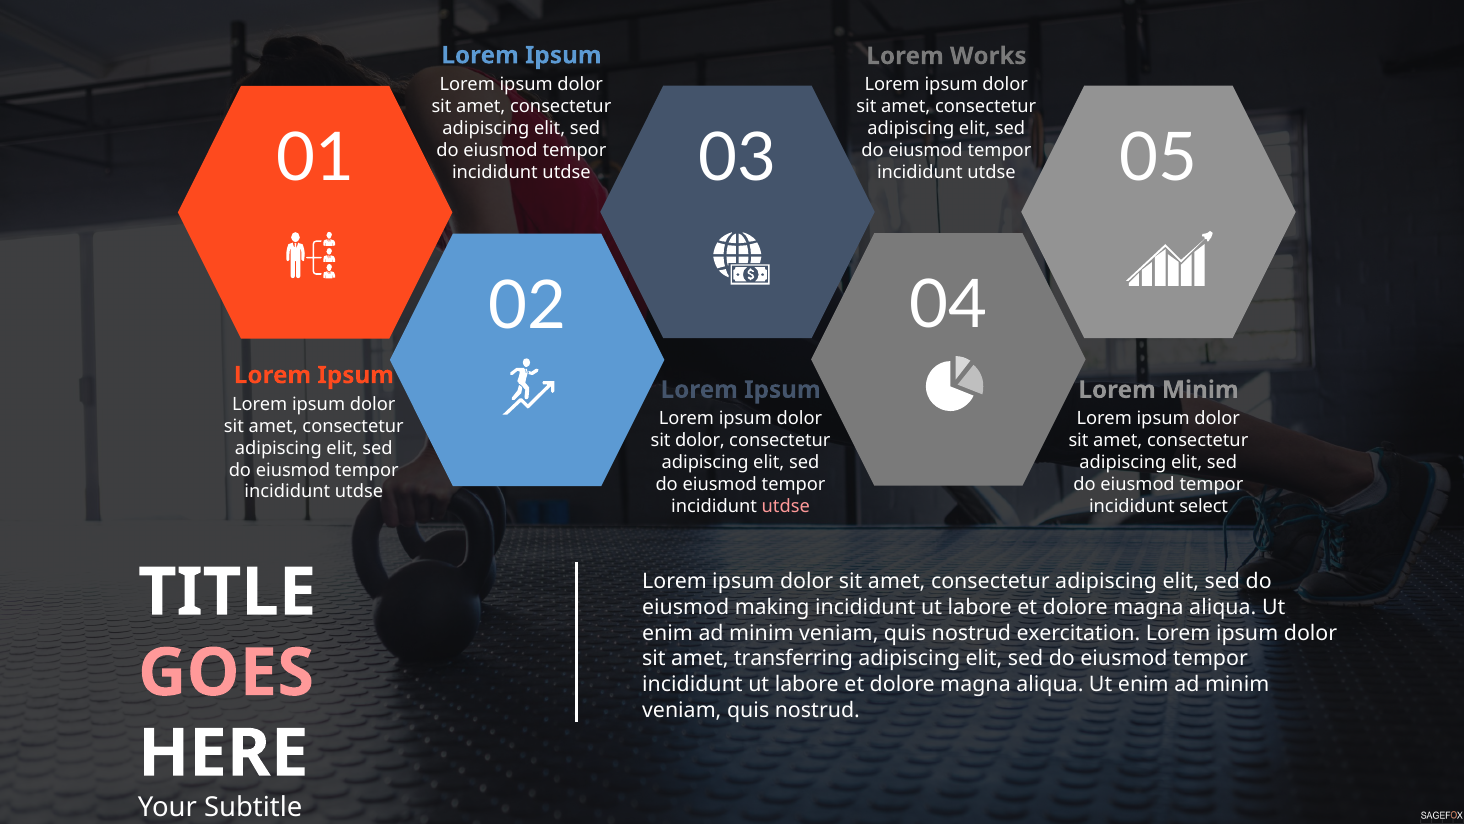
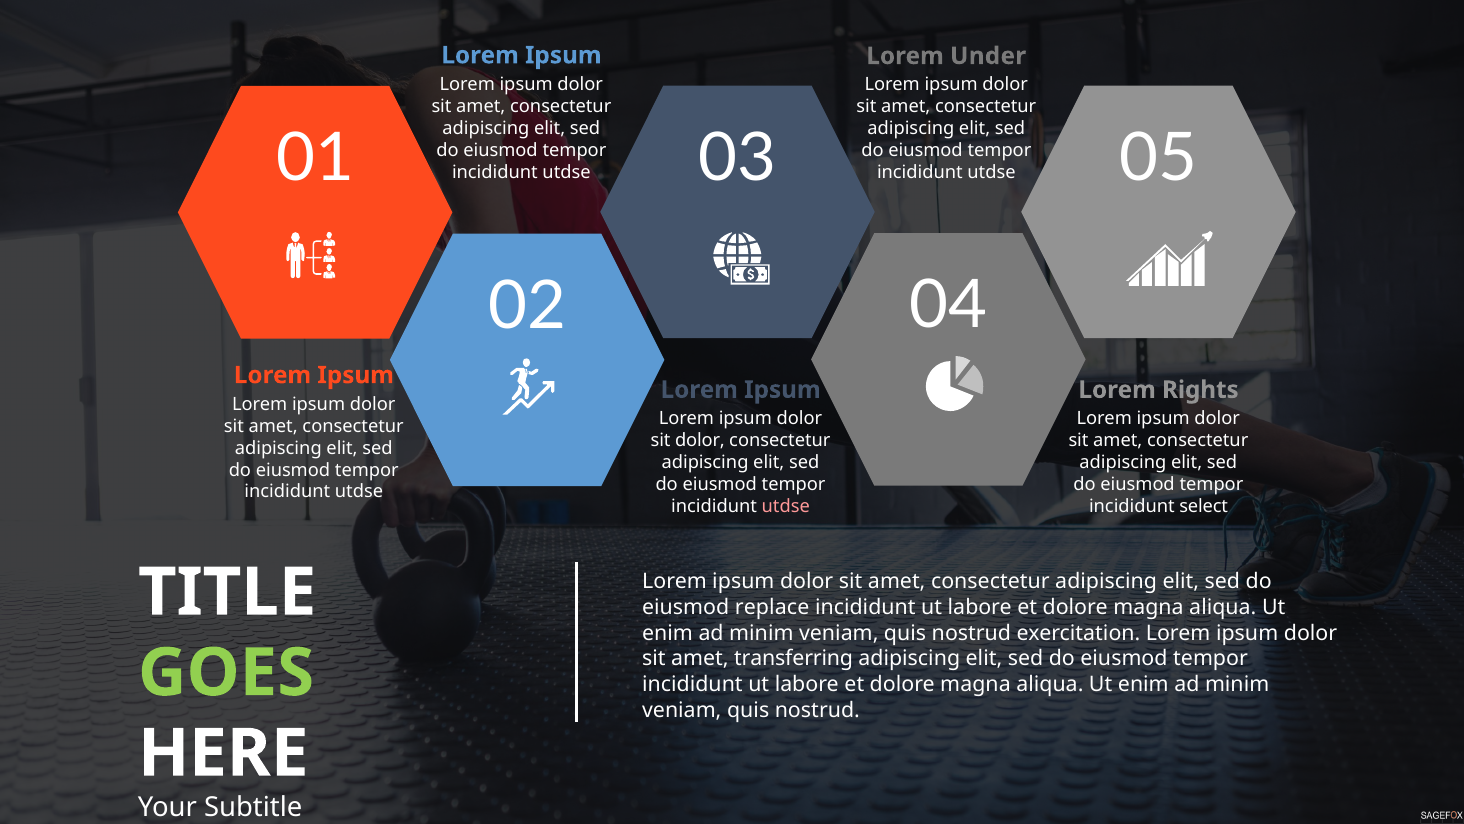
Works: Works -> Under (988, 56)
Lorem Minim: Minim -> Rights (1200, 390)
making: making -> replace (772, 607)
GOES colour: pink -> light green (226, 673)
